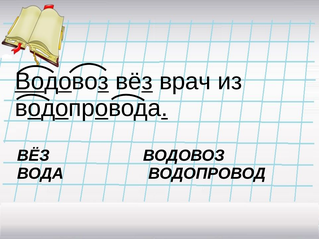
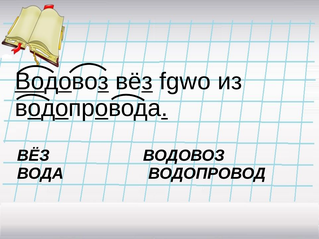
врач: врач -> fgwо (185, 81)
